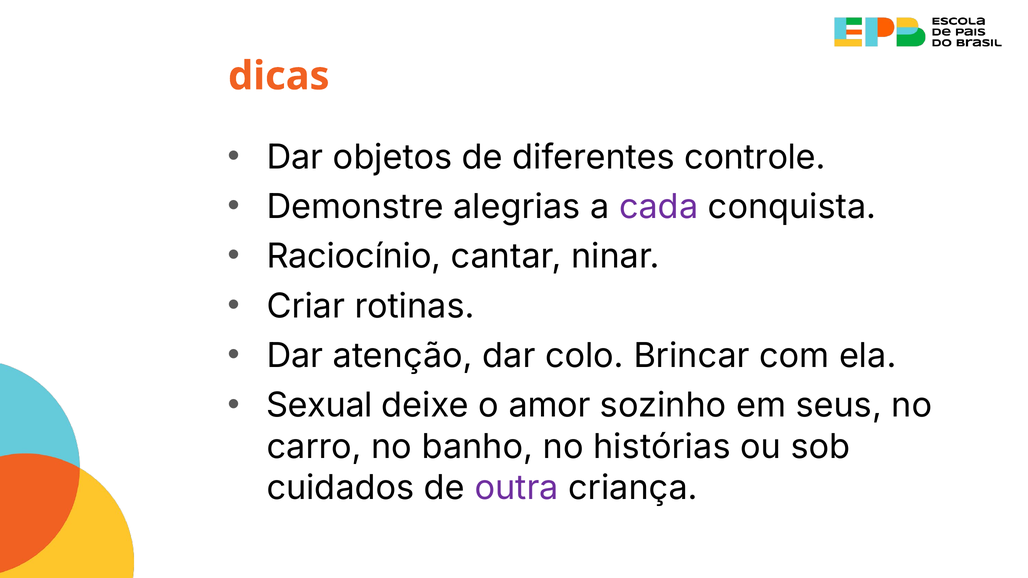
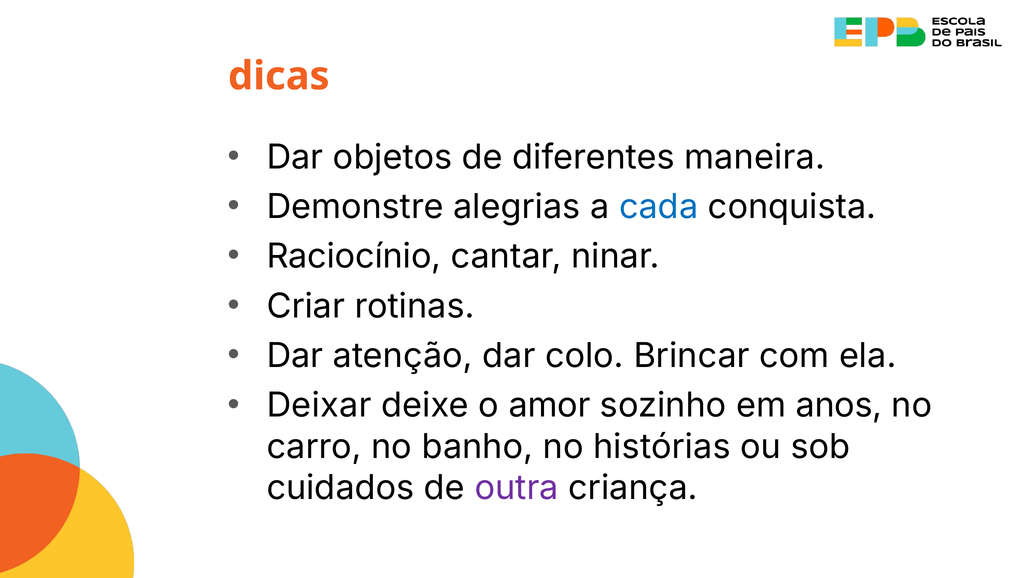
controle: controle -> maneira (755, 157)
cada colour: purple -> blue (659, 207)
Sexual: Sexual -> Deixar (319, 406)
seus: seus -> anos (839, 406)
